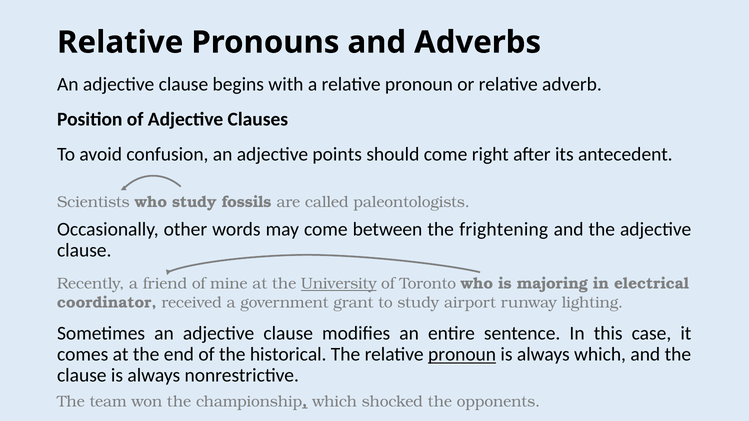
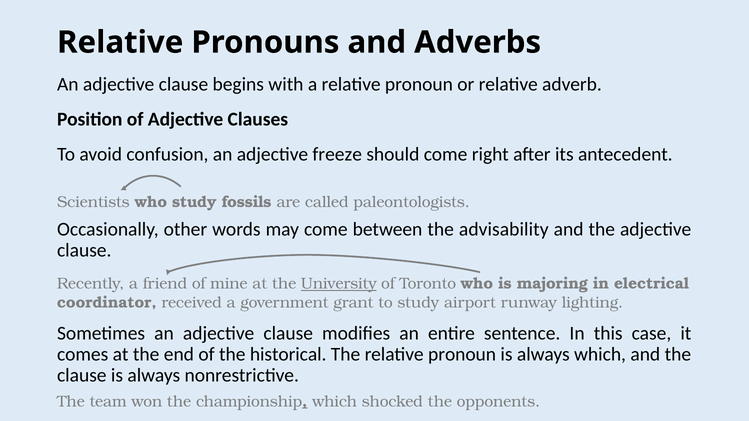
points: points -> freeze (337, 155)
frightening: frightening -> advisability (504, 229)
pronoun underline: present -> none (462, 355)
